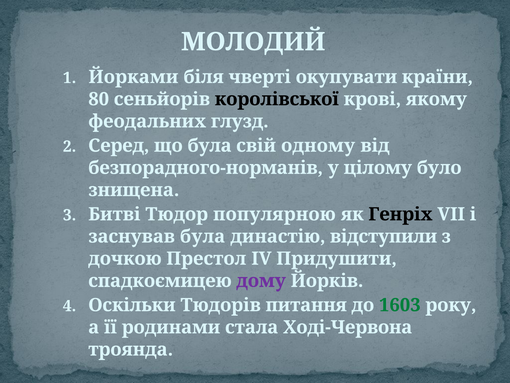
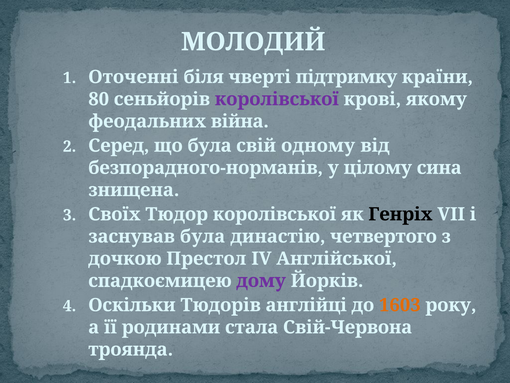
Йорками: Йорками -> Оточенні (133, 77)
окупувати: окупувати -> підтримку (346, 77)
королівської colour: black -> purple (277, 99)
глузд: глузд -> війна (240, 121)
було: було -> сина (439, 168)
Битві: Битві -> Своїх (114, 214)
Тюдор популярною: популярною -> королівської (275, 214)
відступили: відступили -> четвертого (384, 236)
Придушити: Придушити -> Англійської (337, 258)
питання: питання -> англійці (306, 305)
1603 colour: green -> orange (400, 305)
Ході-Червона: Ході-Червона -> Свій-Червона (348, 327)
